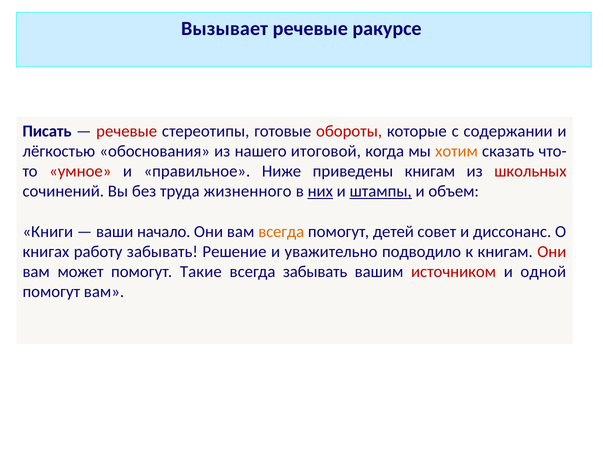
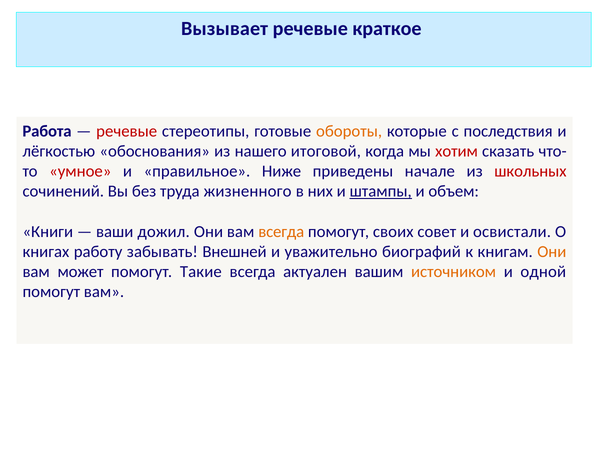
ракурсе: ракурсе -> краткое (387, 29)
Писать: Писать -> Работа (47, 131)
обороты colour: red -> orange (349, 131)
содержании: содержании -> последствия (508, 131)
хотим colour: orange -> red (457, 151)
приведены книгам: книгам -> начале (430, 171)
них underline: present -> none (320, 191)
начало: начало -> дожил (164, 232)
детей: детей -> своих (393, 232)
диссонанс: диссонанс -> освистали (512, 232)
Решение: Решение -> Внешней (235, 252)
подводило: подводило -> биографий (421, 252)
Они colour: red -> orange (552, 252)
всегда забывать: забывать -> актуален (315, 272)
источником colour: red -> orange (454, 272)
